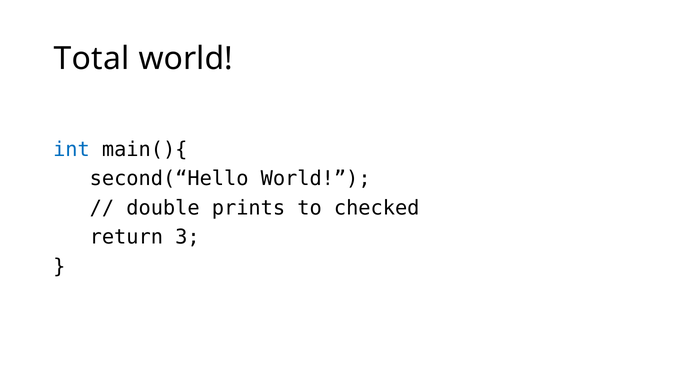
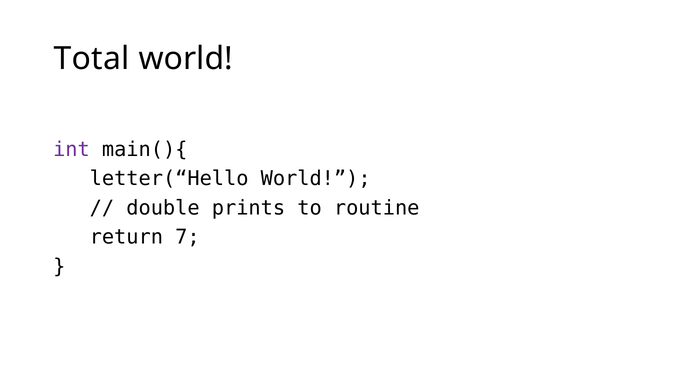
int colour: blue -> purple (71, 150)
second(“Hello: second(“Hello -> letter(“Hello (169, 179)
checked: checked -> routine (377, 208)
3: 3 -> 7 (187, 237)
